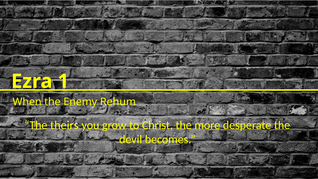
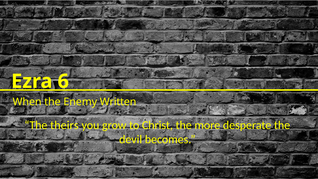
1: 1 -> 6 (63, 81)
Rehum: Rehum -> Written (118, 102)
